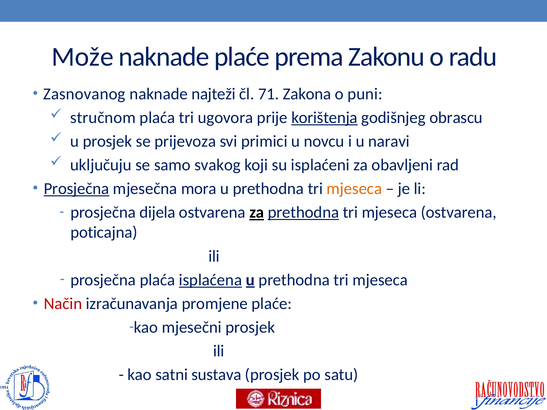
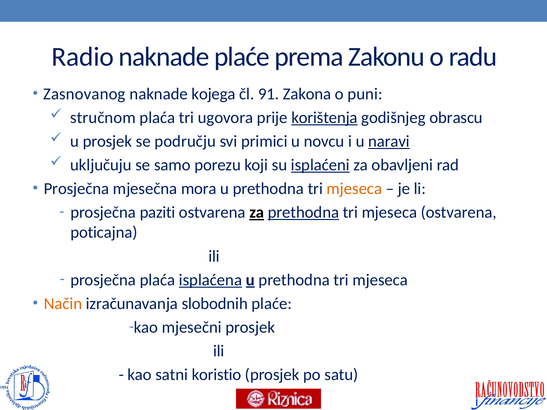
Može: Može -> Radio (83, 57)
najteži: najteži -> kojega (214, 94)
71: 71 -> 91 (269, 94)
prijevoza: prijevoza -> području (185, 142)
naravi underline: none -> present (389, 142)
svakog: svakog -> porezu (218, 165)
isplaćeni underline: none -> present (320, 165)
Prosječna underline: present -> none (77, 189)
dijela: dijela -> paziti (158, 213)
Način colour: red -> orange (63, 304)
promjene: promjene -> slobodnih (215, 304)
sustava: sustava -> koristio (217, 375)
